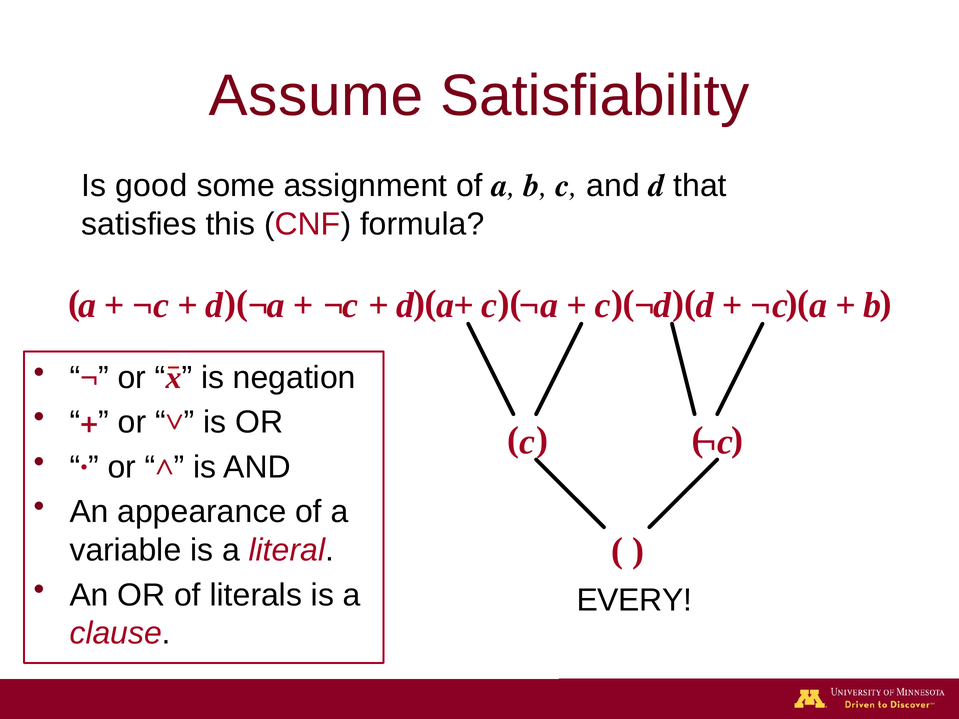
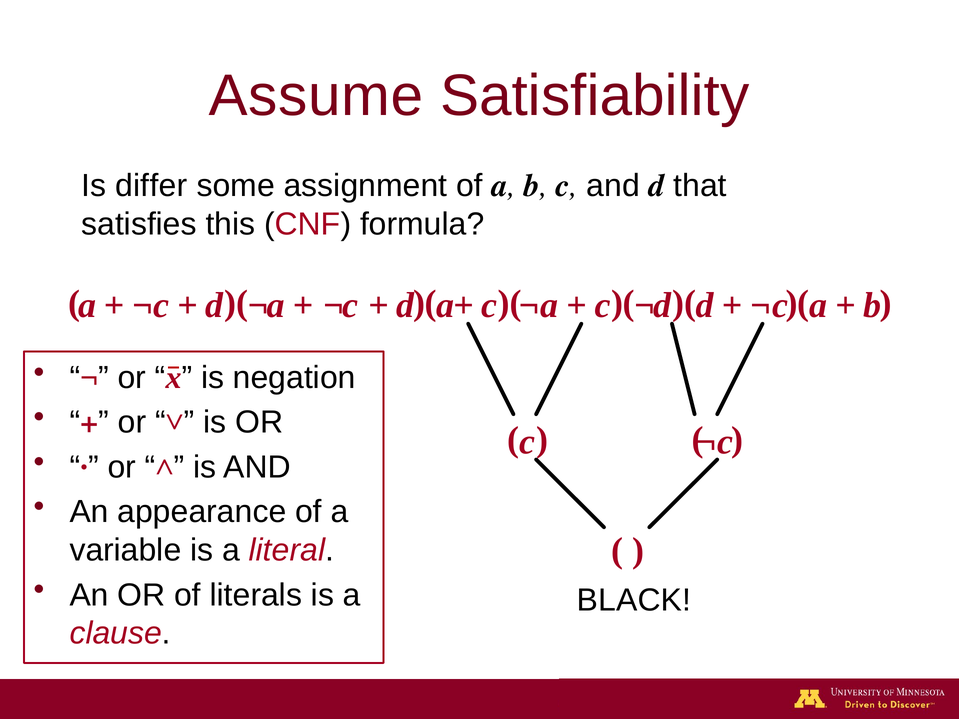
good: good -> differ (151, 186)
EVERY: EVERY -> BLACK (634, 601)
